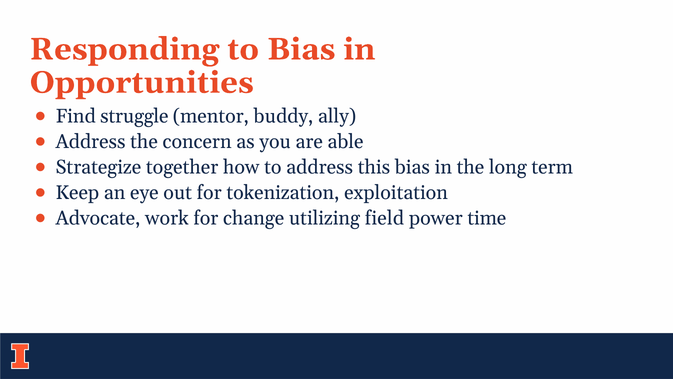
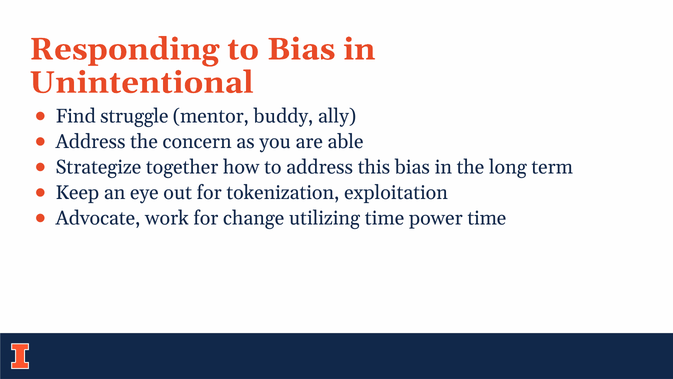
Opportunities: Opportunities -> Unintentional (142, 82)
utilizing field: field -> time (385, 218)
